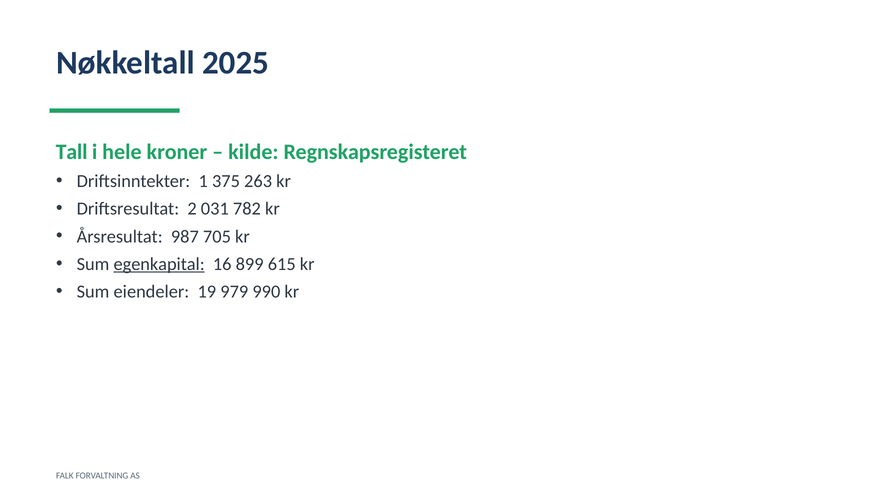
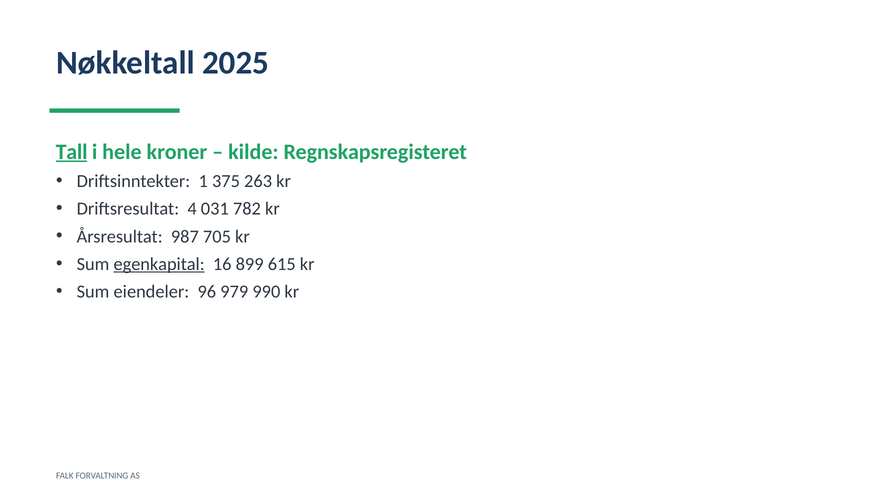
Tall underline: none -> present (72, 152)
2: 2 -> 4 (192, 209)
19: 19 -> 96 (207, 291)
